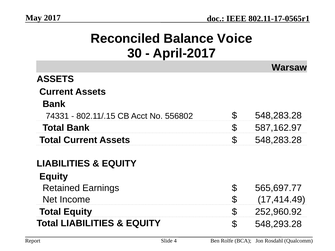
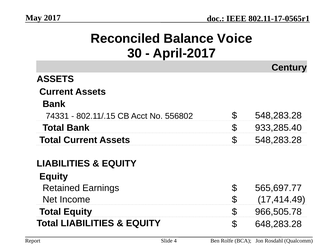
Warsaw: Warsaw -> Century (289, 68)
587,162.97: 587,162.97 -> 933,285.40 (278, 128)
252,960.92: 252,960.92 -> 966,505.78 (278, 212)
548,293.28: 548,293.28 -> 648,283.28 (278, 224)
